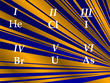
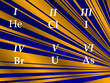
III underline: present -> none (86, 12)
